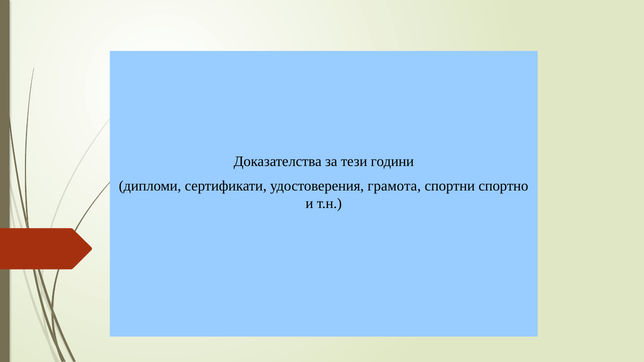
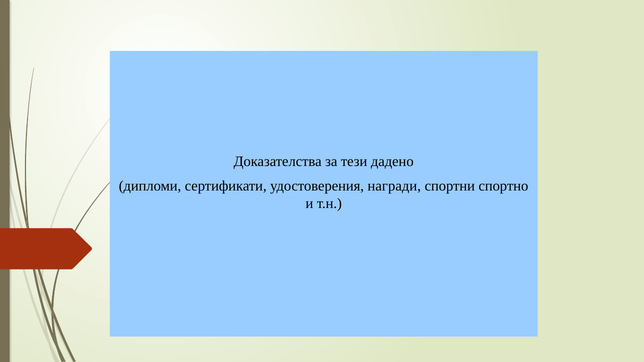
години: години -> дадено (392, 162)
грамота: грамота -> награди (394, 186)
